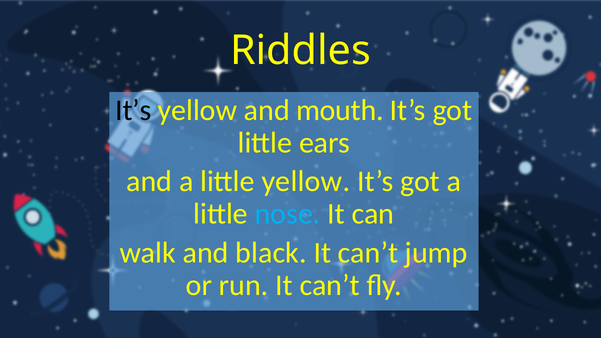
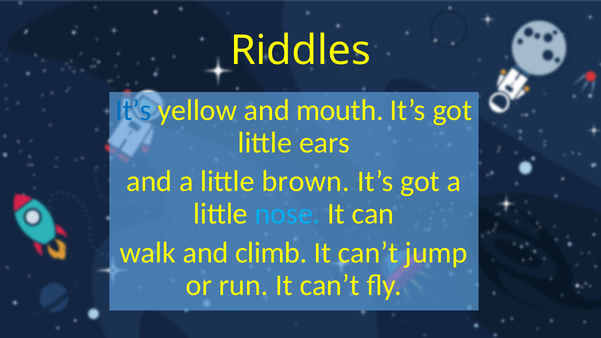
It’s colour: black -> blue (133, 110)
little yellow: yellow -> brown (306, 182)
black: black -> climb (271, 253)
